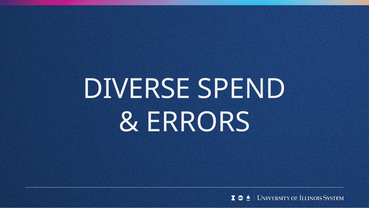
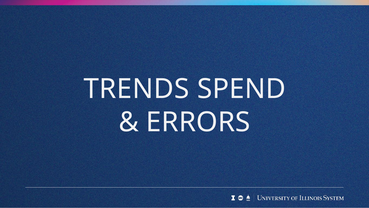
DIVERSE: DIVERSE -> TRENDS (136, 89)
